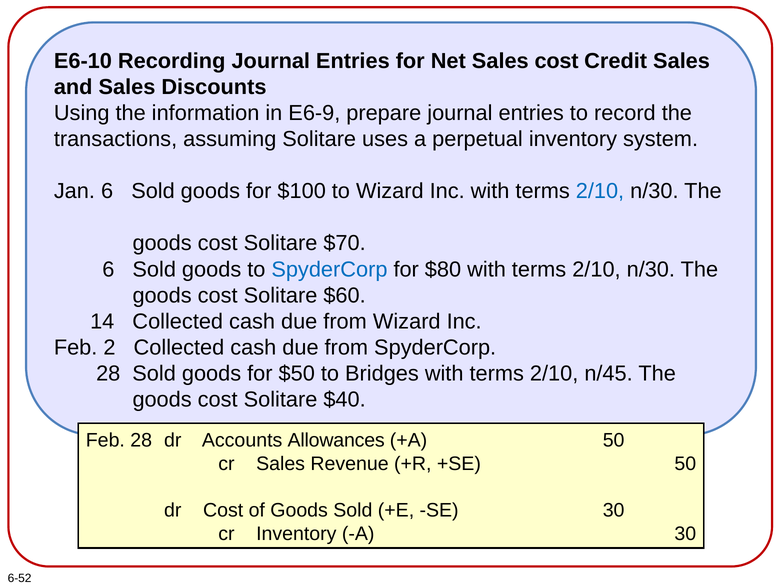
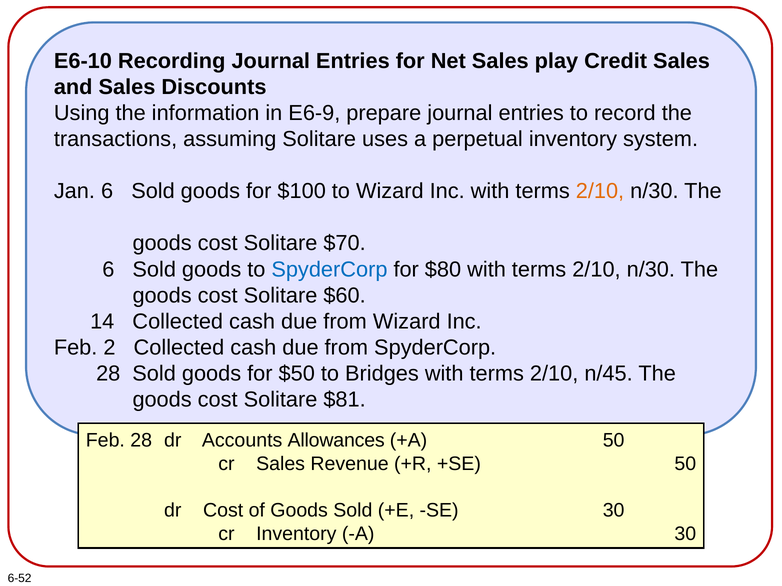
Sales cost: cost -> play (556, 61)
2/10 colour: blue -> orange (600, 191)
$40: $40 -> $81 (345, 400)
